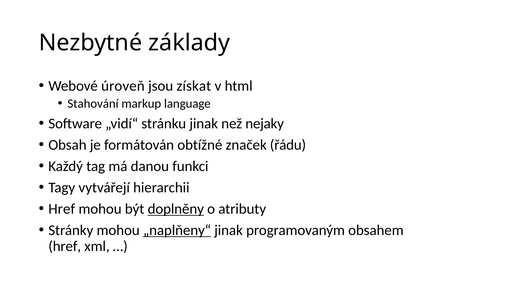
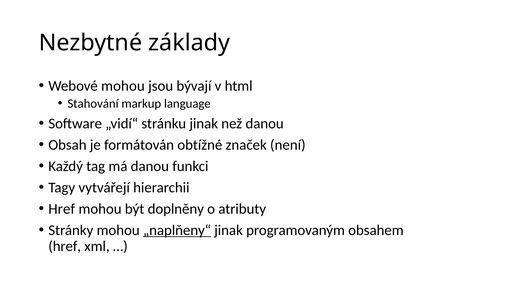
Webové úroveň: úroveň -> mohou (123, 86)
získat: získat -> bývají (194, 86)
než nejaky: nejaky -> danou (265, 124)
řádu: řádu -> není (288, 145)
doplněny underline: present -> none (176, 209)
